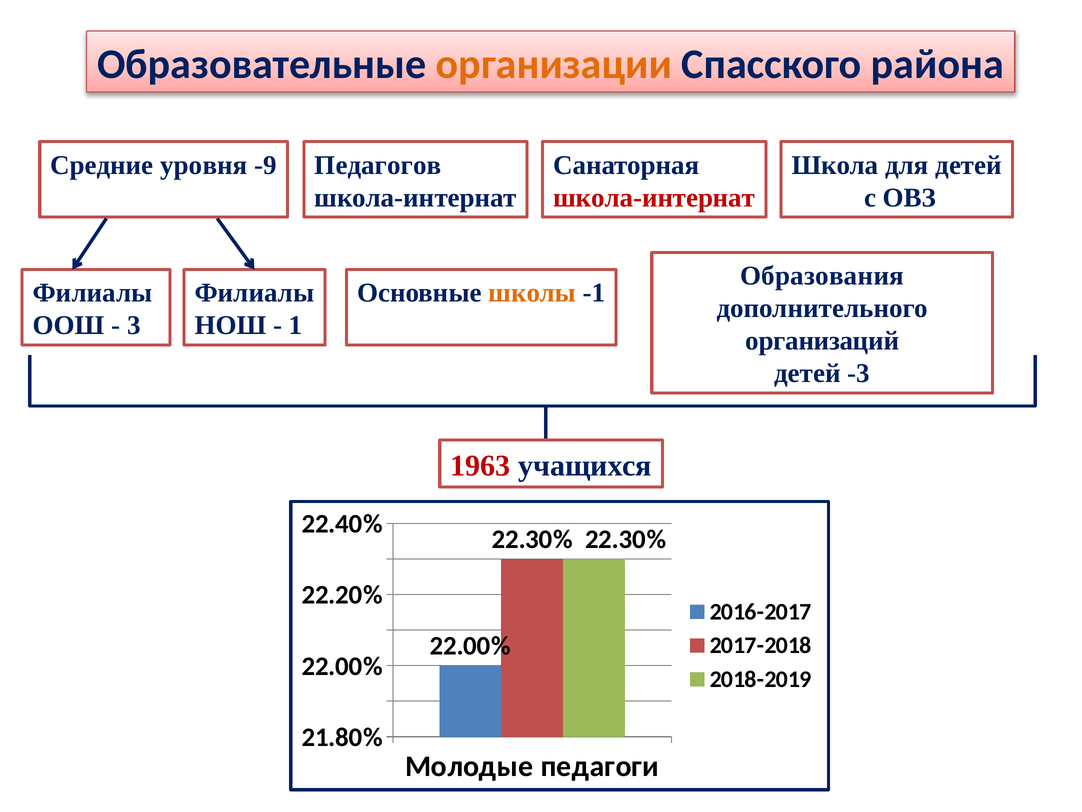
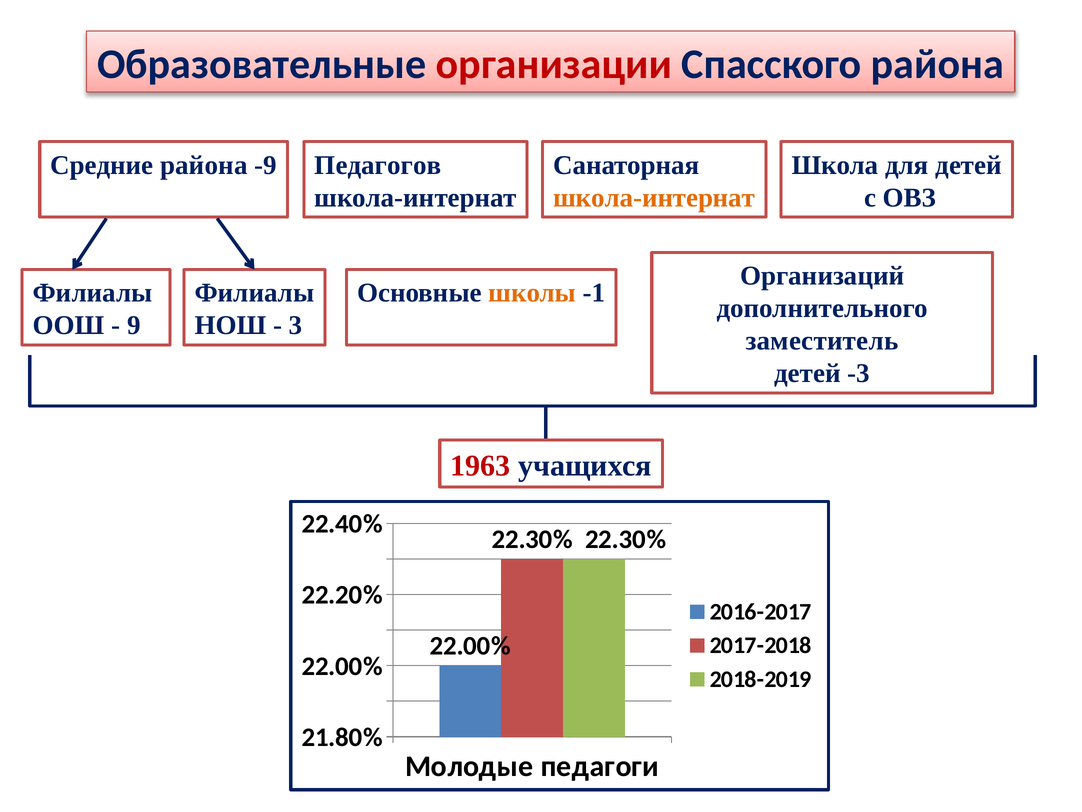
организации colour: orange -> red (554, 64)
Средние уровня: уровня -> района (204, 165)
школа-интернат colour: red -> orange (654, 197)
Образования: Образования -> Организаций (822, 276)
3: 3 -> 9 (134, 325)
1: 1 -> 3 (296, 325)
организаций: организаций -> заместитель (822, 341)
